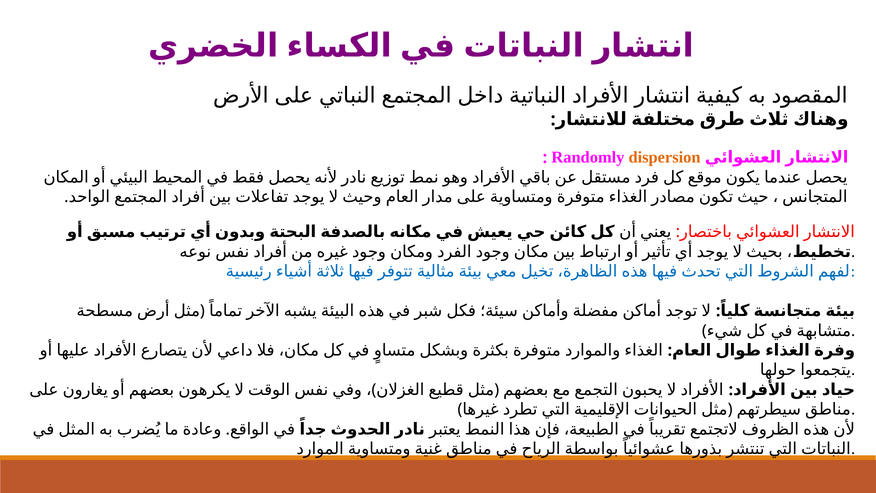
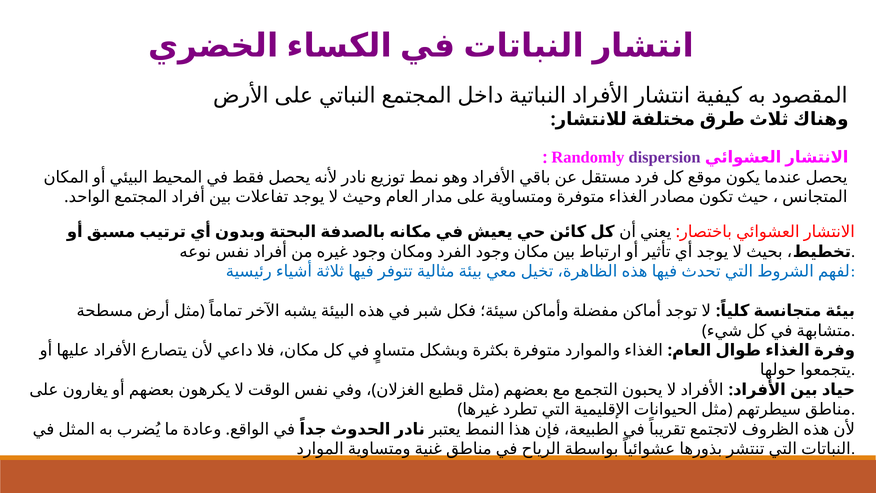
dispersion colour: orange -> purple (665, 157)
